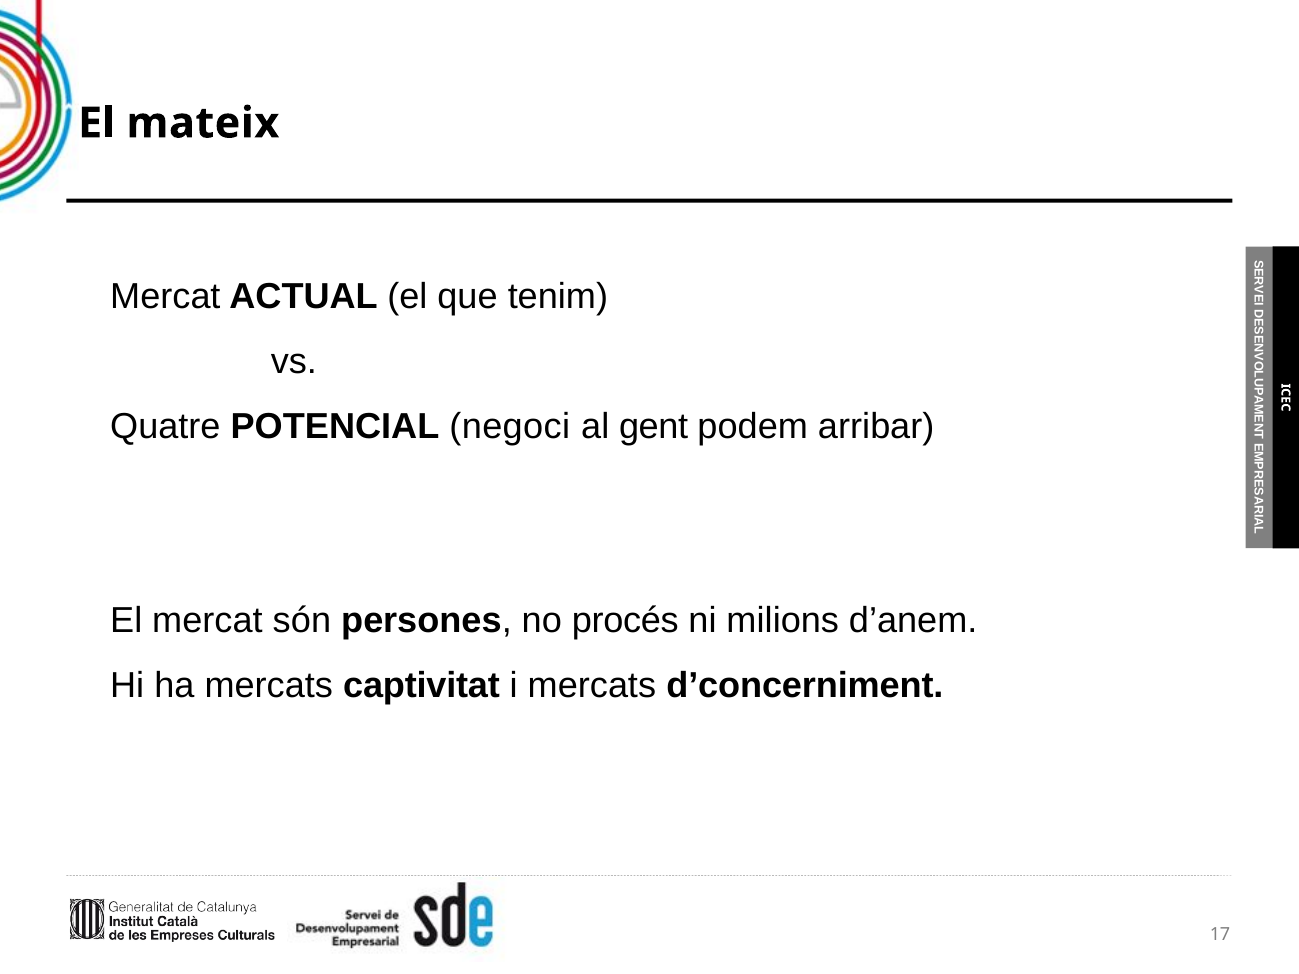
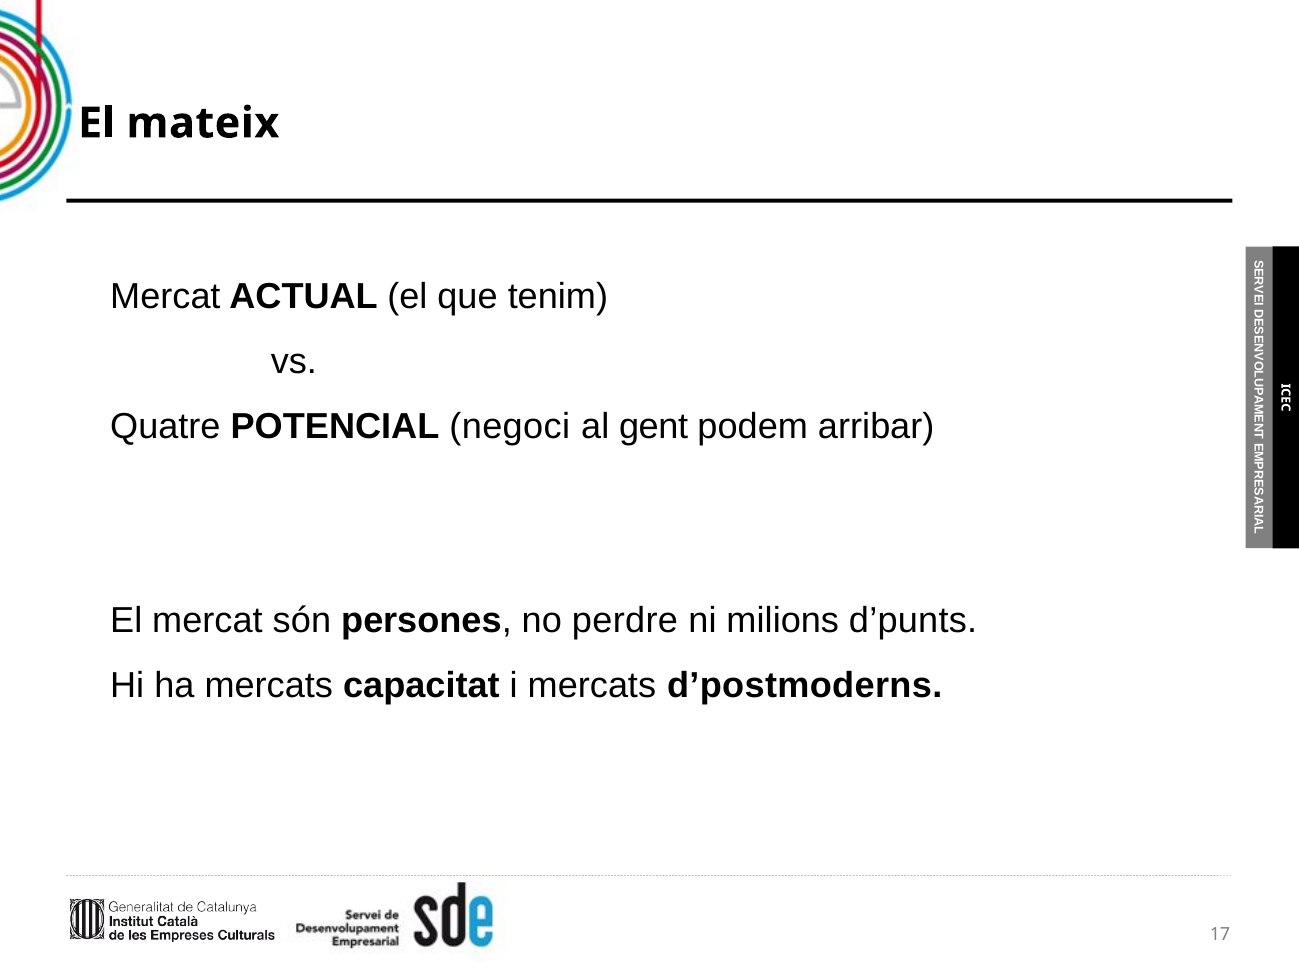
procés: procés -> perdre (625, 621)
d’anem: d’anem -> d’punts (913, 621)
captivitat: captivitat -> capacitat (421, 686)
d’concerniment: d’concerniment -> d’postmoderns (805, 686)
